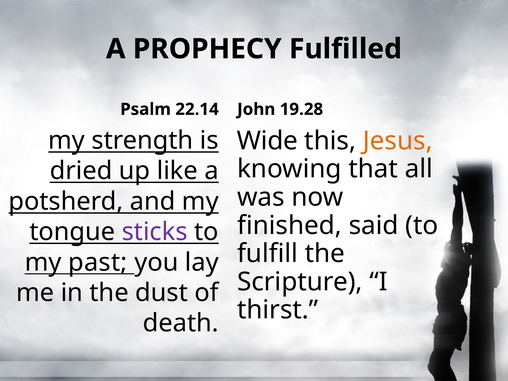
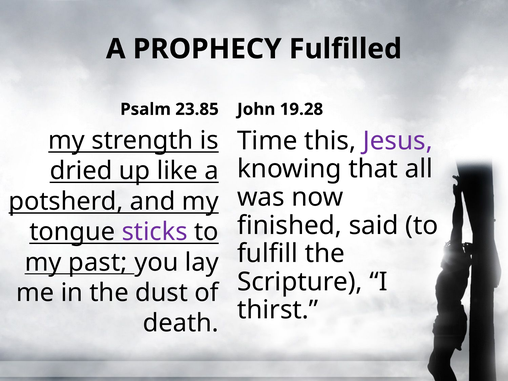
22.14: 22.14 -> 23.85 (197, 109)
Wide: Wide -> Time (267, 141)
Jesus colour: orange -> purple (398, 141)
